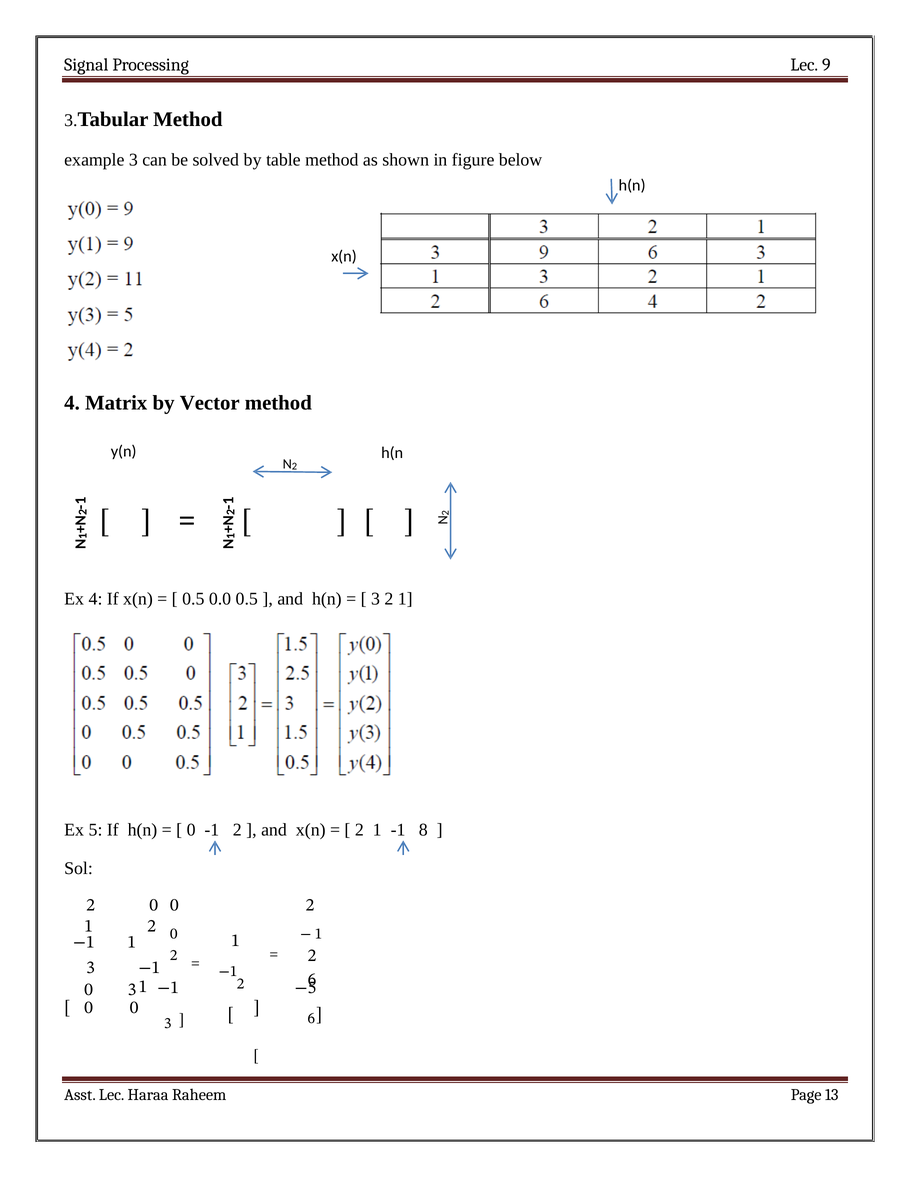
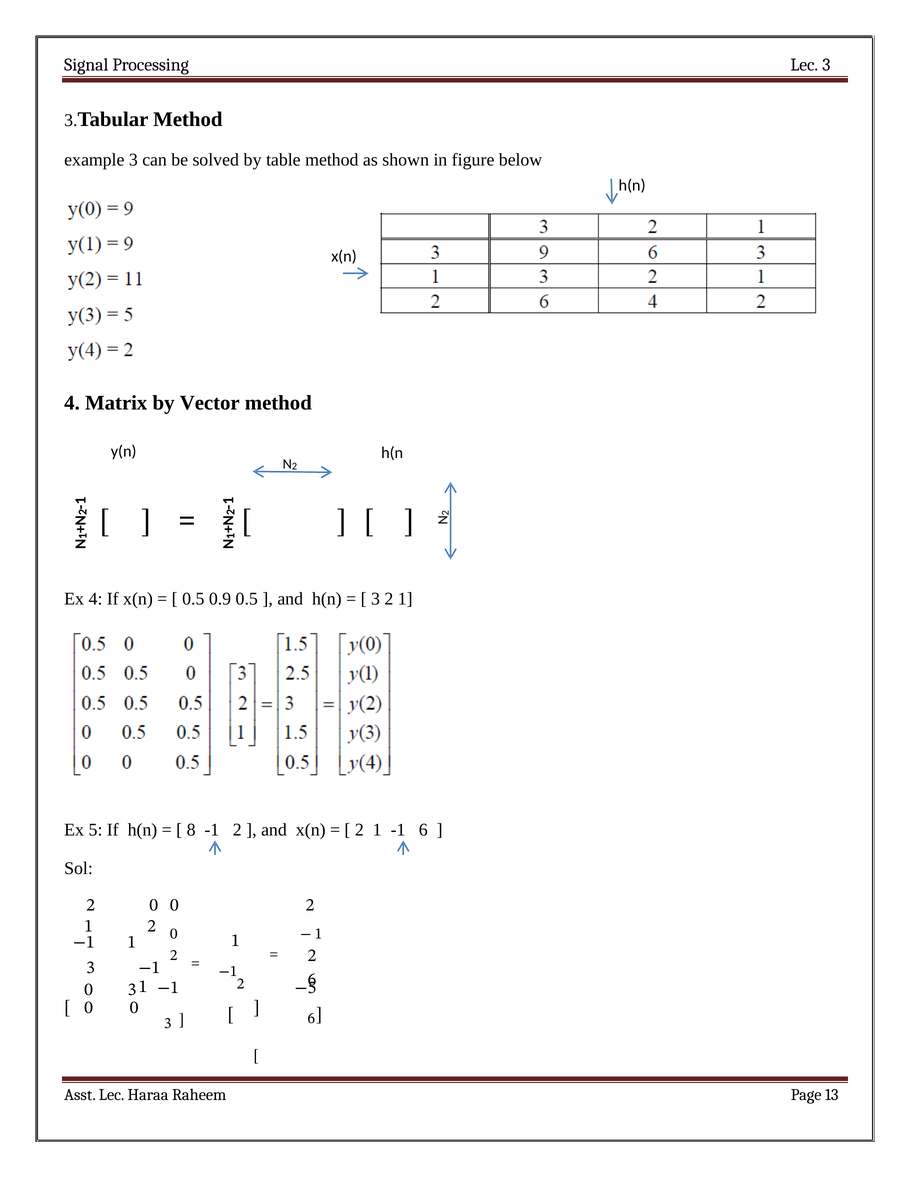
Lec 9: 9 -> 3 (826, 65)
0.0: 0.0 -> 0.9 (220, 599)
0: 0 -> 8 (191, 830)
-1 8: 8 -> 6 (423, 830)
